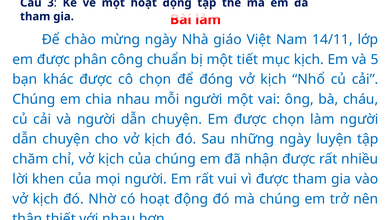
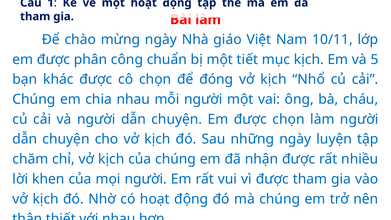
3: 3 -> 1 (51, 3)
14/11: 14/11 -> 10/11 (332, 39)
